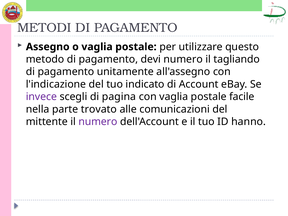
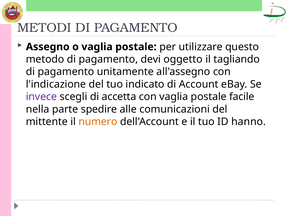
devi numero: numero -> oggetto (183, 59)
pagina: pagina -> accetta (119, 97)
trovato: trovato -> spedire (99, 109)
numero colour: purple -> orange (98, 122)
